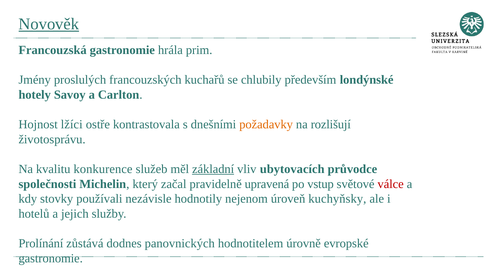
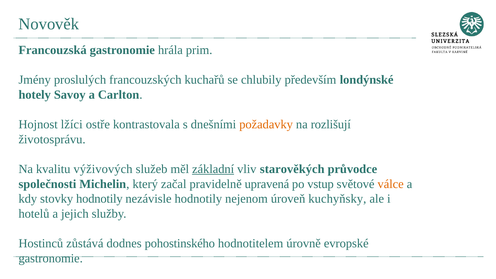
Novověk underline: present -> none (49, 24)
konkurence: konkurence -> výživových (103, 169)
ubytovacích: ubytovacích -> starověkých (292, 169)
válce colour: red -> orange (391, 184)
stovky používali: používali -> hodnotily (99, 199)
Prolínání: Prolínání -> Hostinců (41, 243)
panovnických: panovnických -> pohostinského (180, 243)
